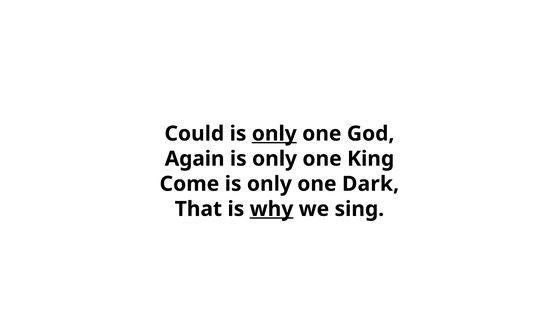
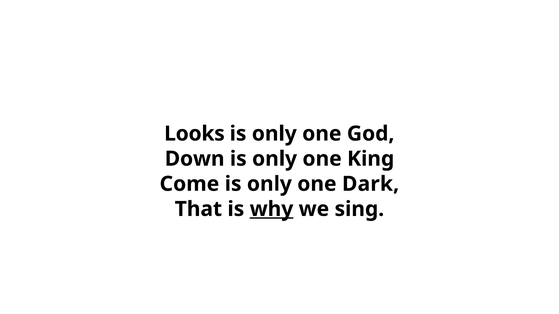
Could: Could -> Looks (194, 134)
only underline: present -> none (274, 134)
Again: Again -> Down (195, 159)
